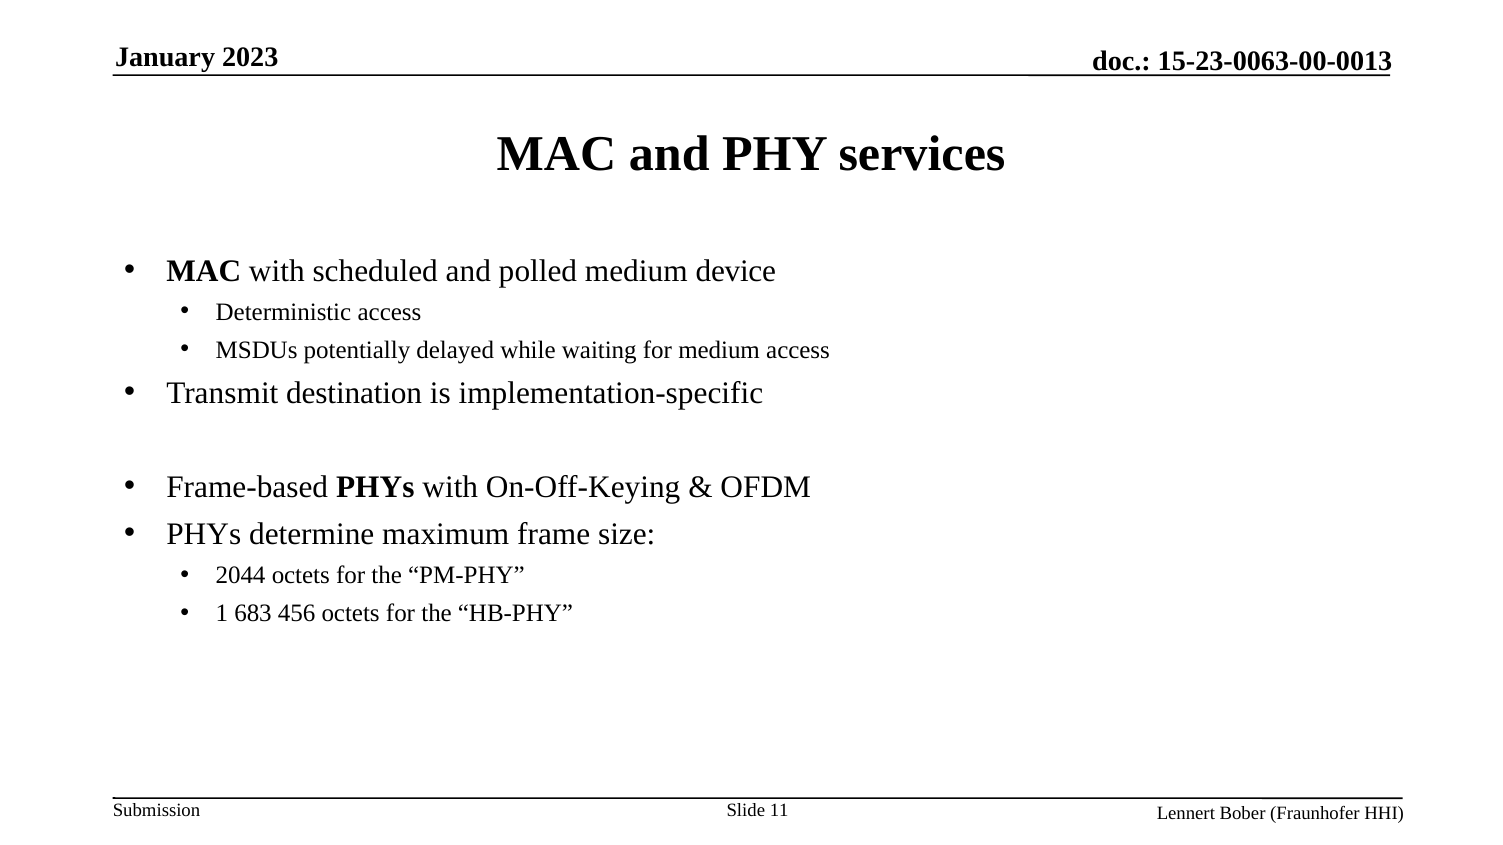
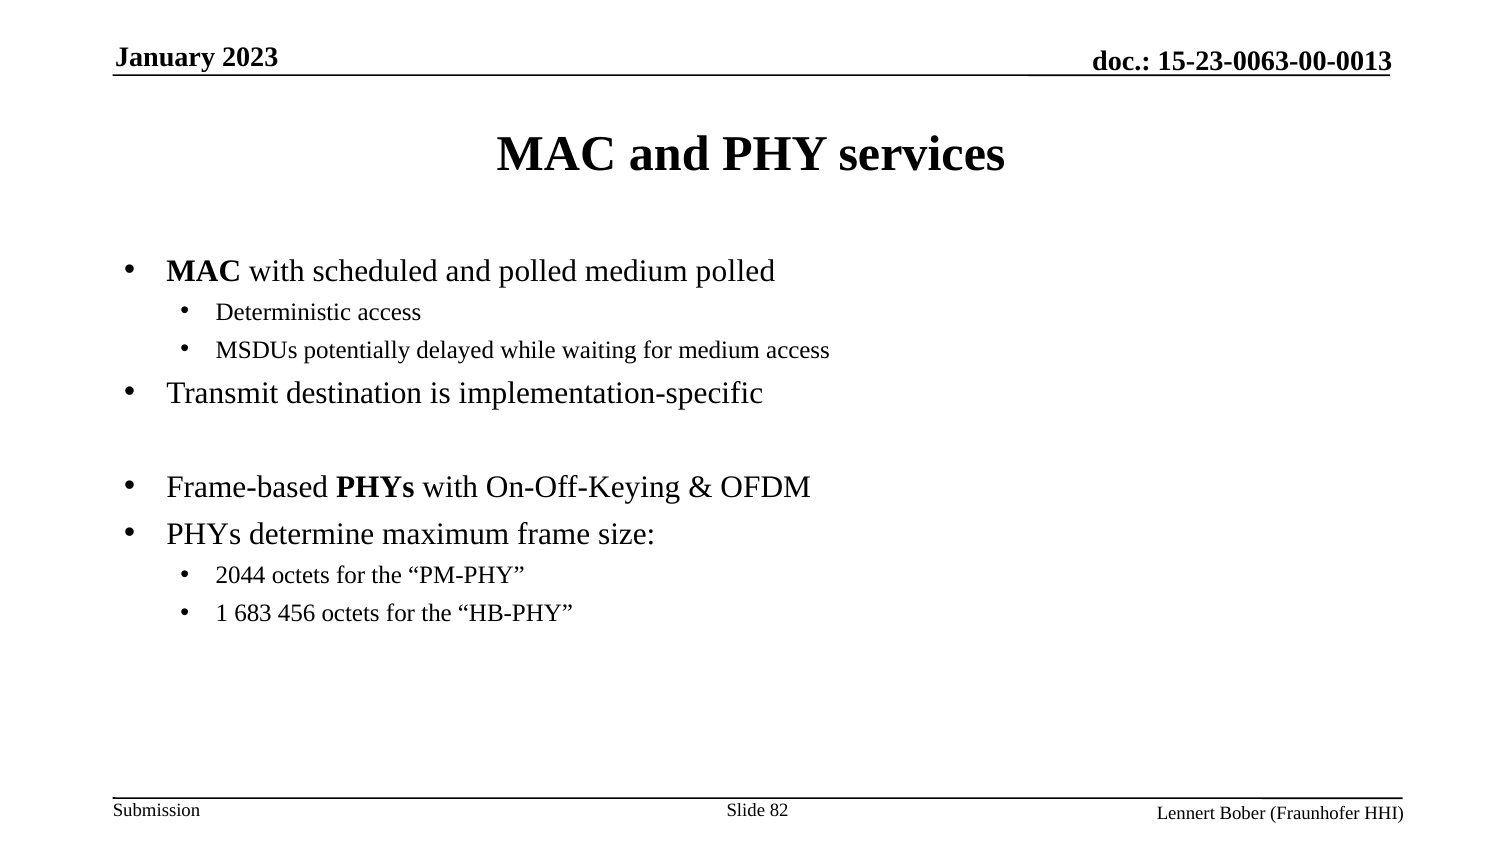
medium device: device -> polled (735, 271)
11: 11 -> 82 (779, 811)
